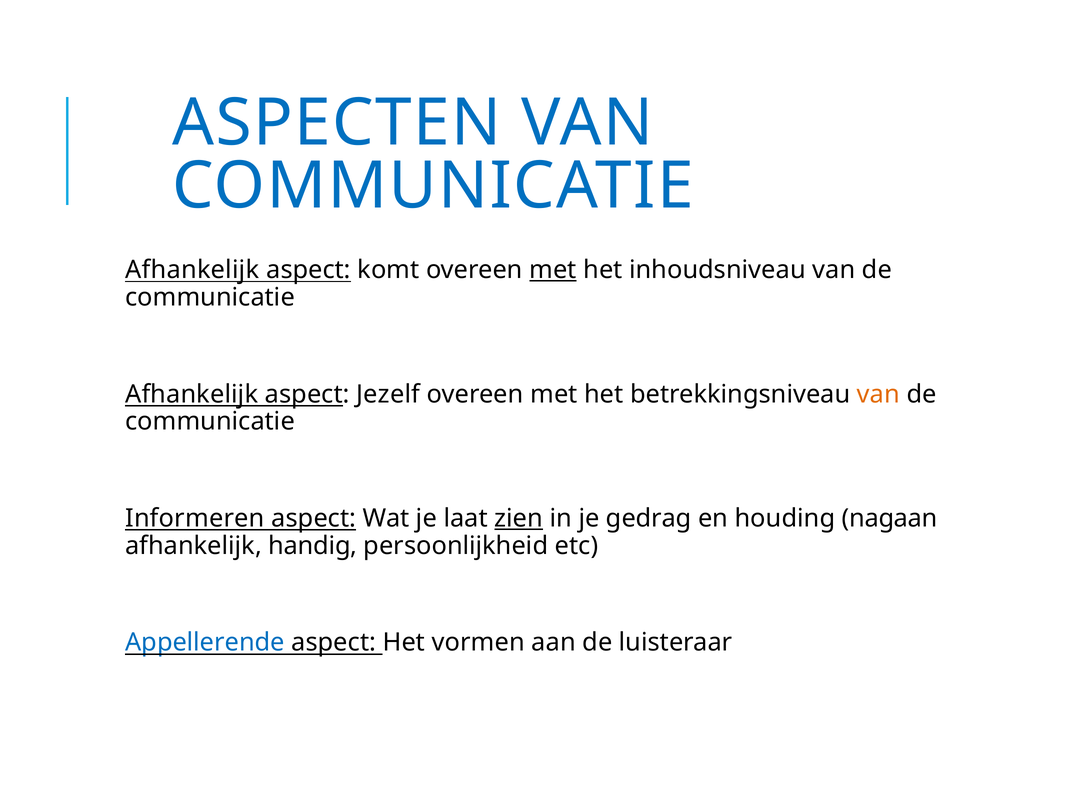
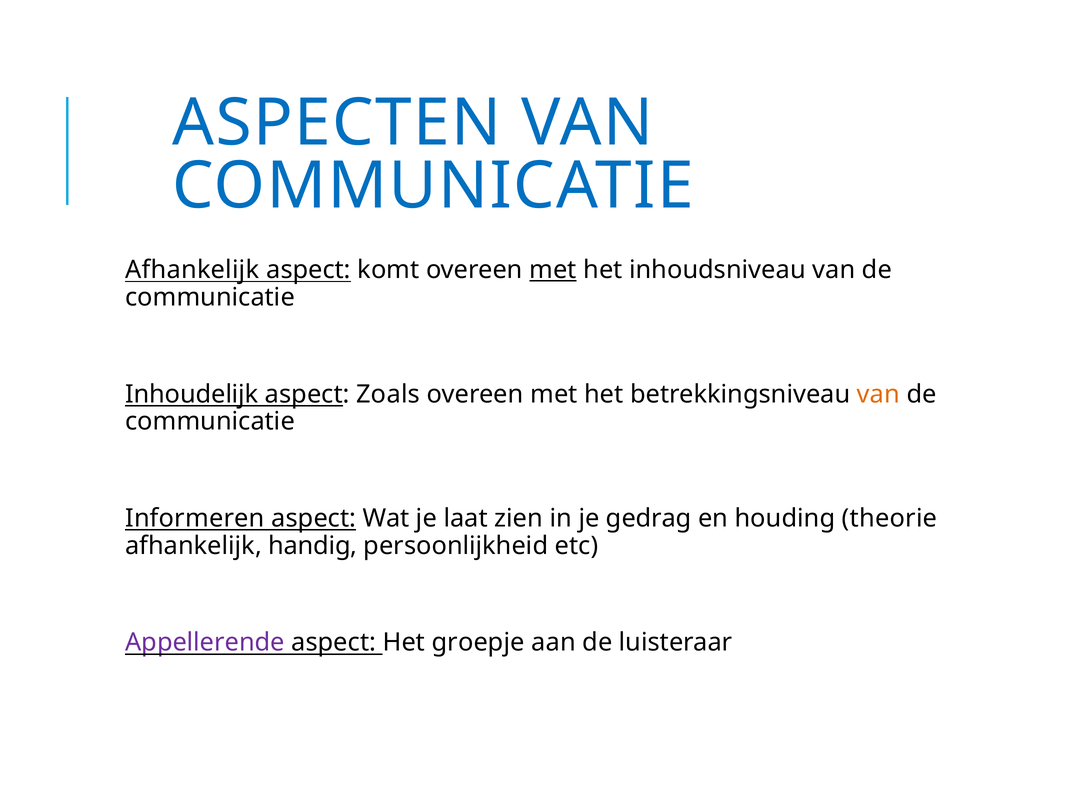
Afhankelijk: Afhankelijk -> Inhoudelijk (192, 394)
Jezelf: Jezelf -> Zoals (388, 394)
zien underline: present -> none (519, 518)
nagaan: nagaan -> theorie (889, 518)
Appellerende colour: blue -> purple (205, 643)
vormen: vormen -> groepje (478, 643)
